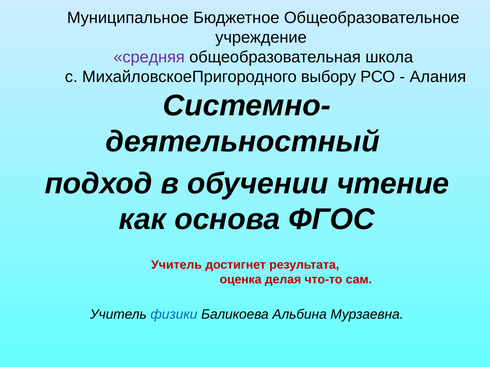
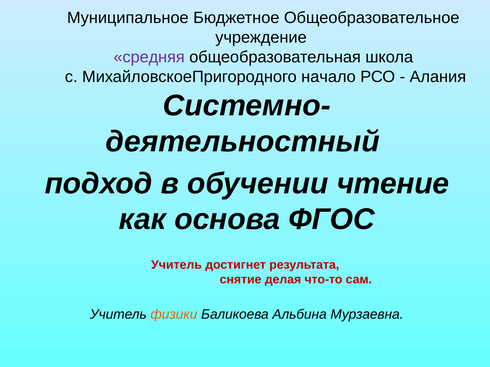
выбору: выбору -> начало (328, 77)
оценка: оценка -> снятие (241, 280)
физики colour: blue -> orange (174, 315)
